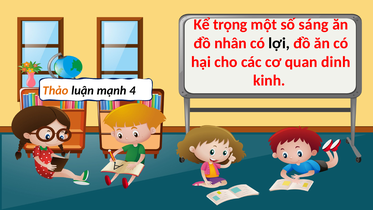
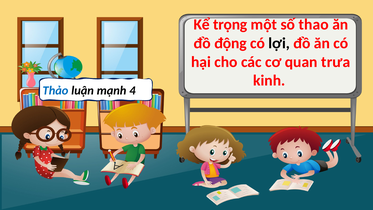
sáng: sáng -> thao (314, 25)
nhân: nhân -> động (231, 43)
dinh: dinh -> trưa (336, 62)
Thảo colour: orange -> blue (56, 90)
